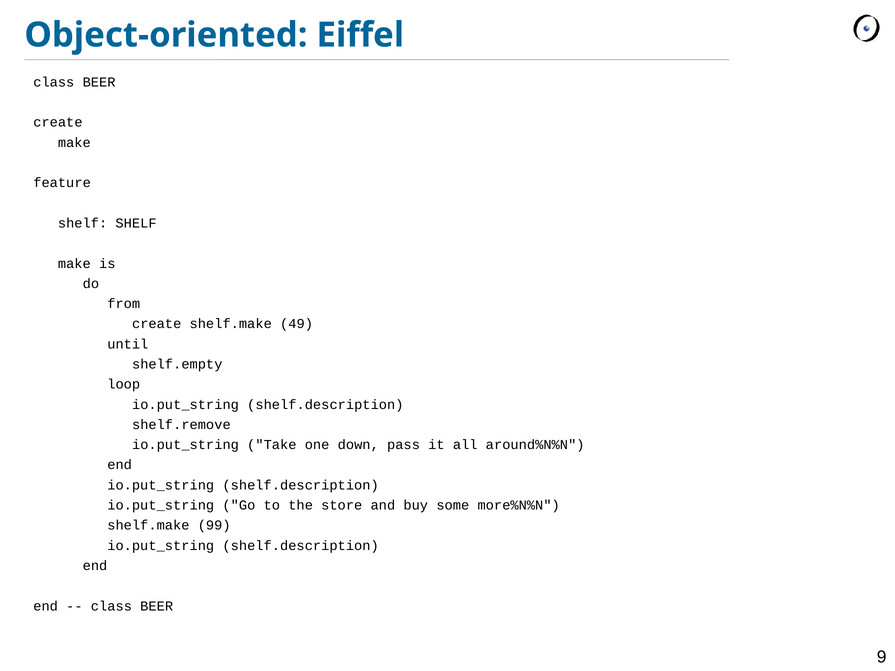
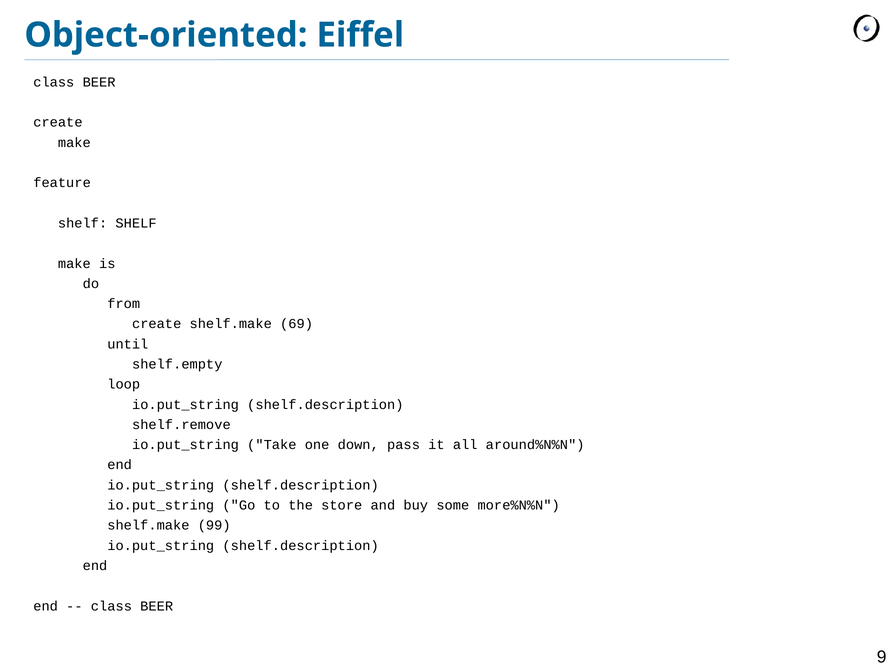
49: 49 -> 69 (297, 324)
